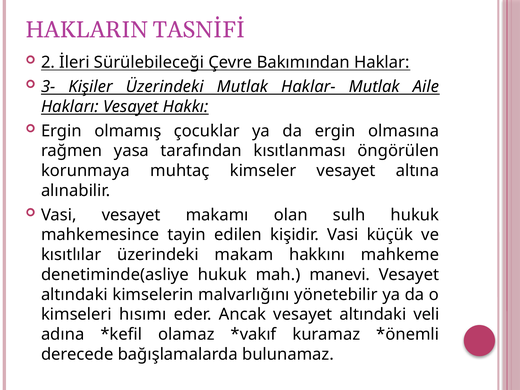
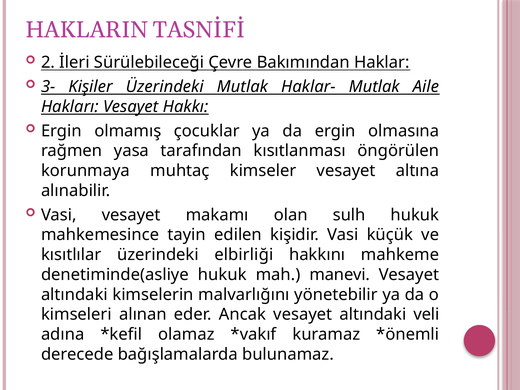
makam: makam -> elbirliği (244, 255)
hısımı: hısımı -> alınan (143, 314)
